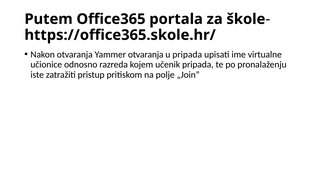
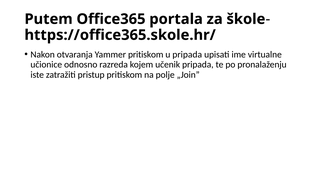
Yammer otvaranja: otvaranja -> pritiskom (146, 54)
